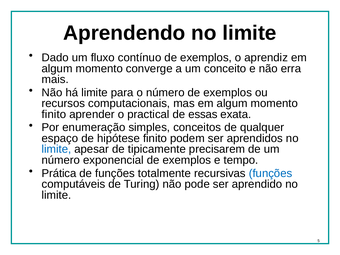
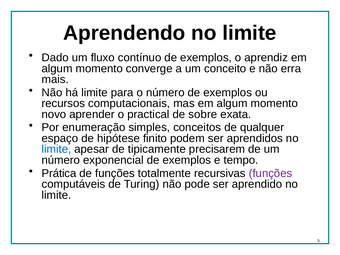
finito: finito -> novo (54, 114)
essas: essas -> sobre (203, 114)
funções colour: blue -> purple (271, 173)
